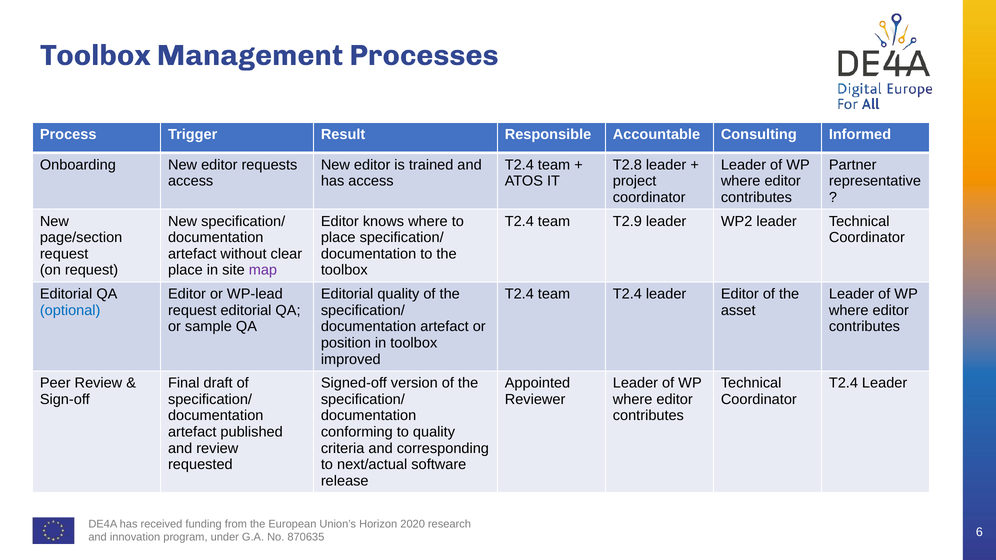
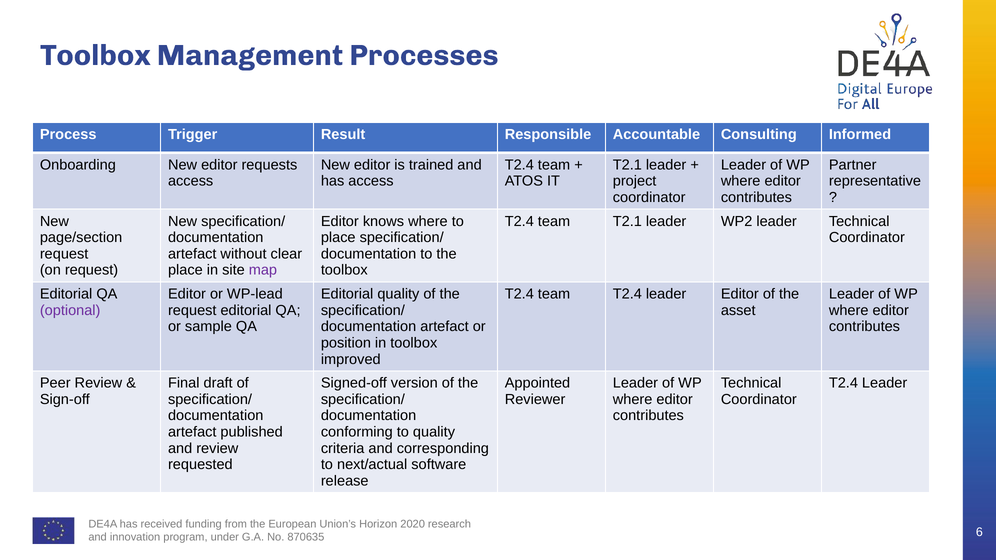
T2.8: T2.8 -> T2.1 (627, 165)
team T2.9: T2.9 -> T2.1 (627, 221)
optional colour: blue -> purple (70, 310)
